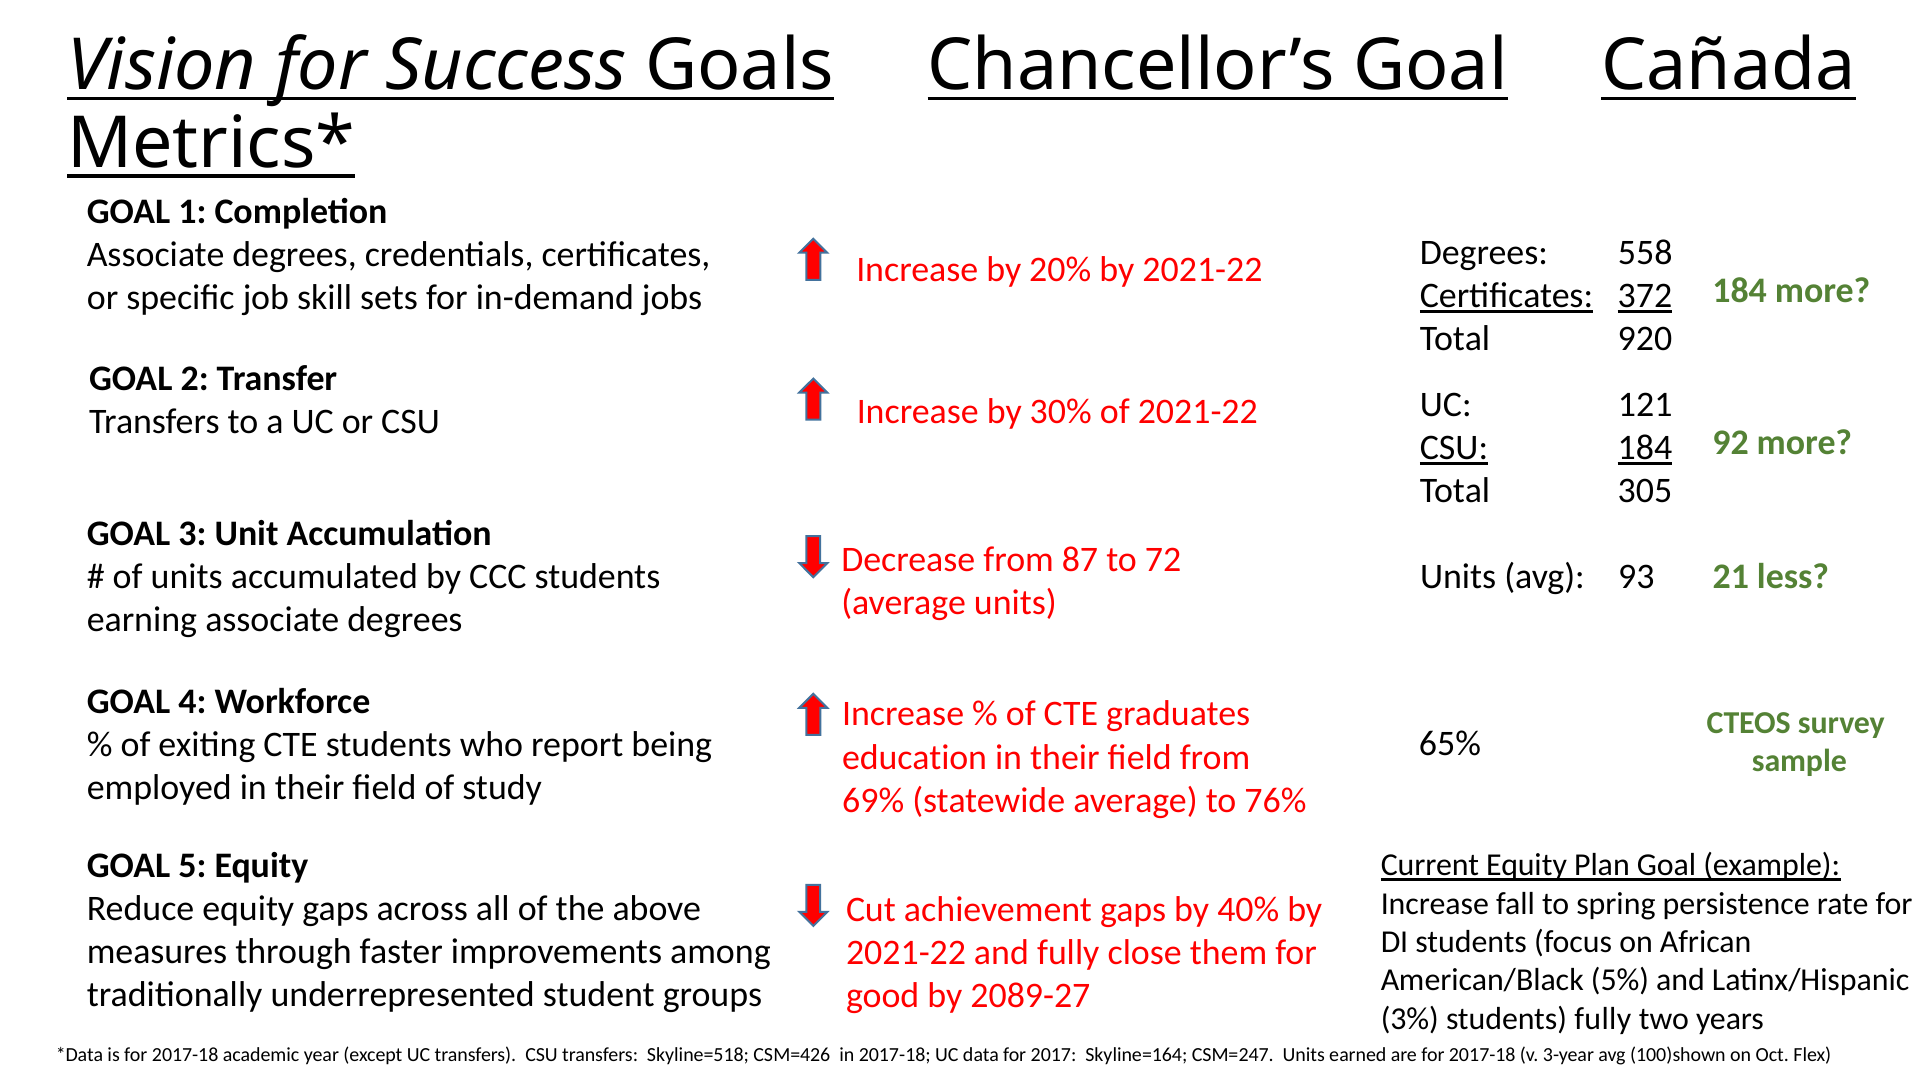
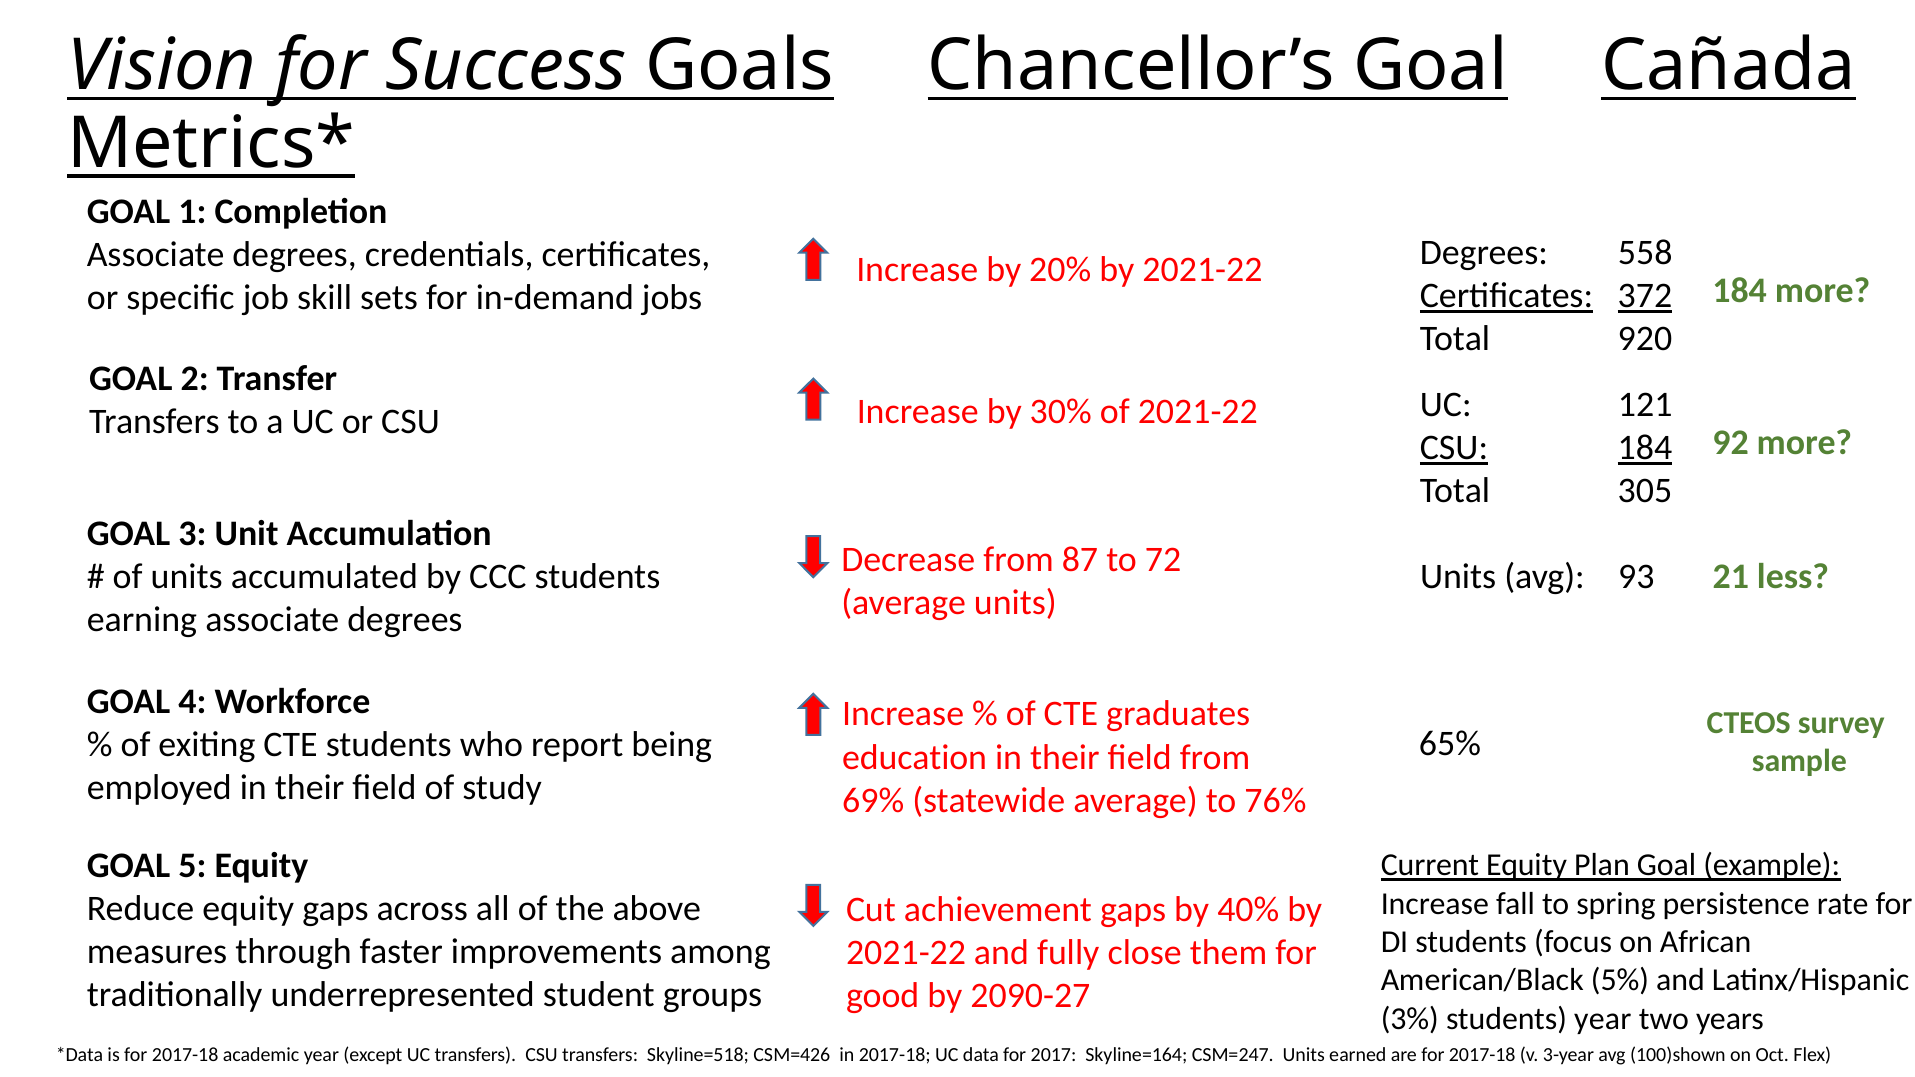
2089-27: 2089-27 -> 2090-27 (1030, 996)
students fully: fully -> year (1603, 1019)
